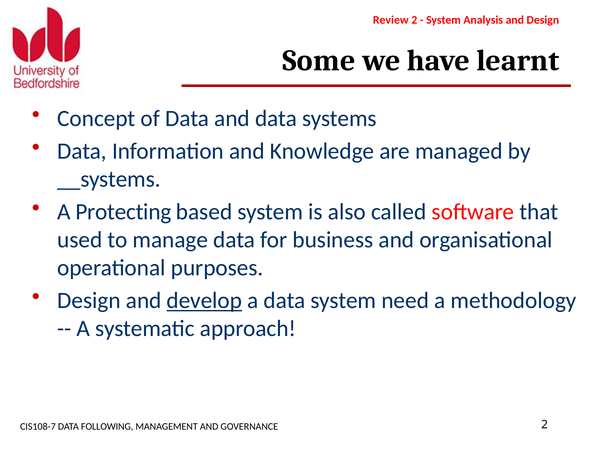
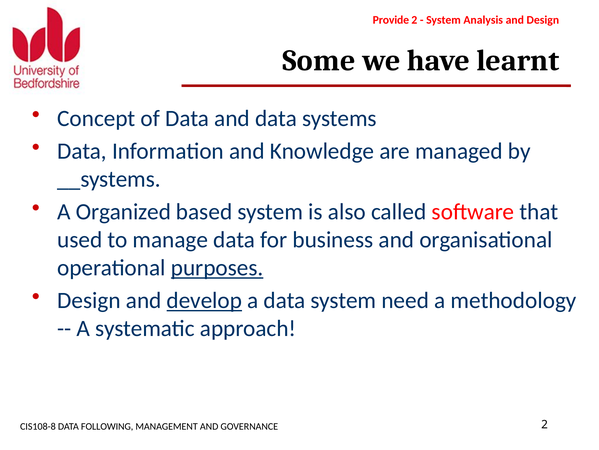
Review: Review -> Provide (391, 20)
Protecting: Protecting -> Organized (123, 211)
purposes underline: none -> present (217, 267)
CIS108-7: CIS108-7 -> CIS108-8 (38, 426)
